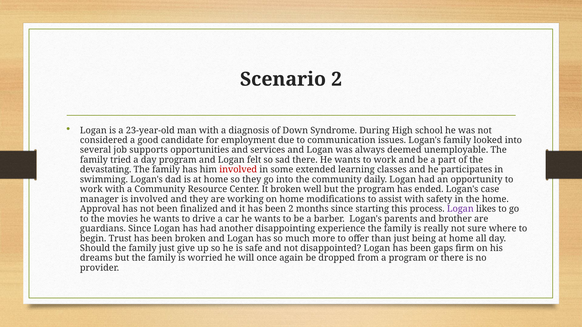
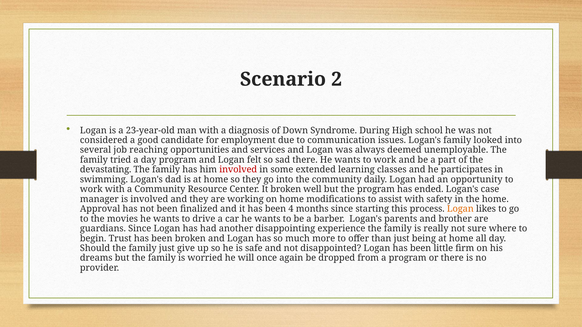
supports: supports -> reaching (149, 150)
been 2: 2 -> 4 (291, 209)
Logan colour: purple -> orange (460, 209)
gaps: gaps -> little (443, 248)
